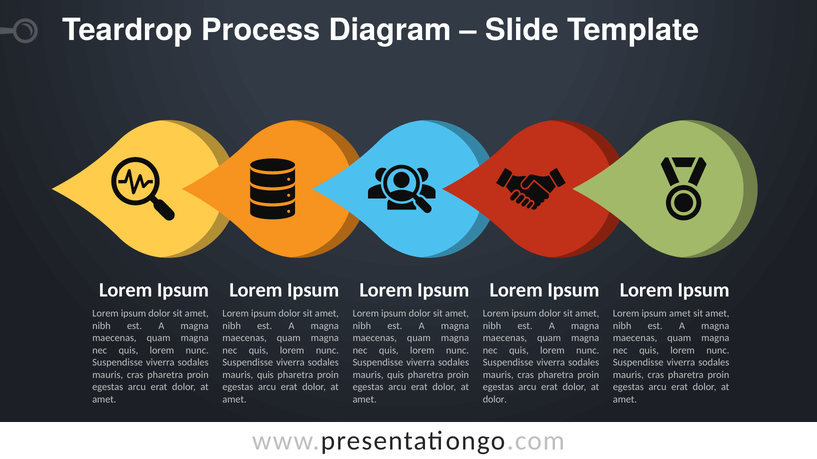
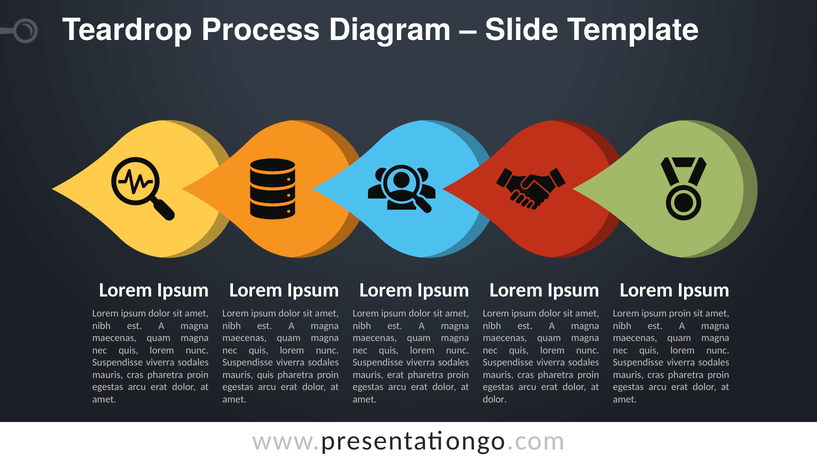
ipsum amet: amet -> proin (680, 314)
quis: quis -> erat (396, 375)
